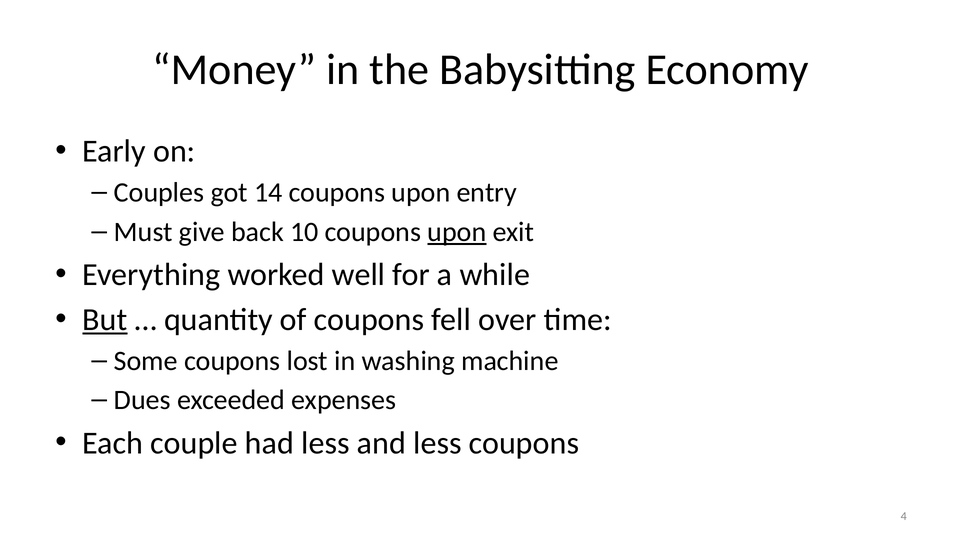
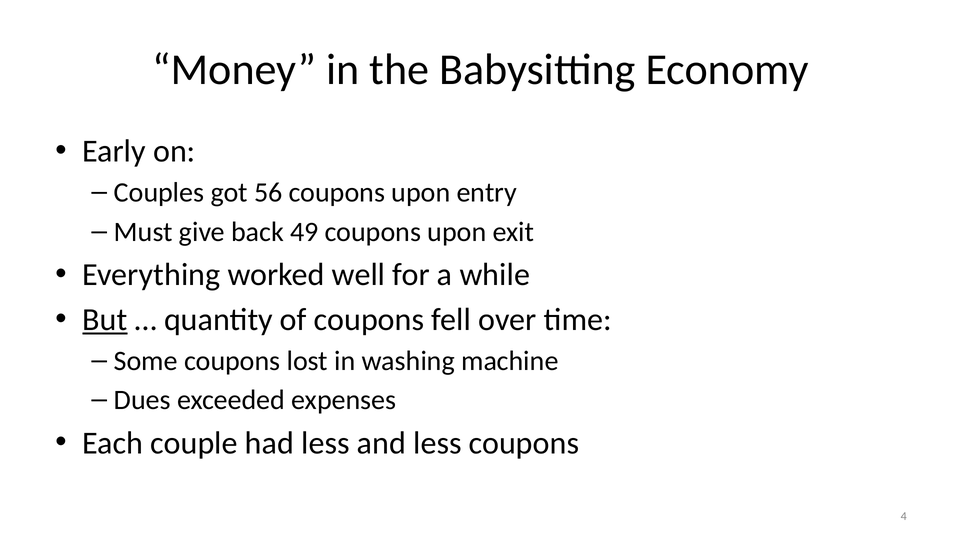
14: 14 -> 56 (268, 193)
10: 10 -> 49 (304, 232)
upon underline: present -> none (457, 232)
